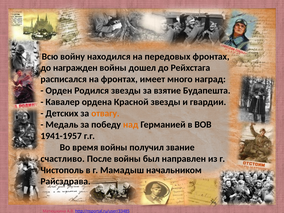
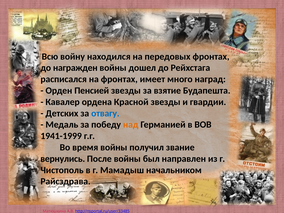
Родился: Родился -> Пенсией (92, 91)
отвагу colour: orange -> blue (105, 113)
1941-1957: 1941-1957 -> 1941-1999 (61, 136)
счастливо: счастливо -> вернулись (63, 159)
